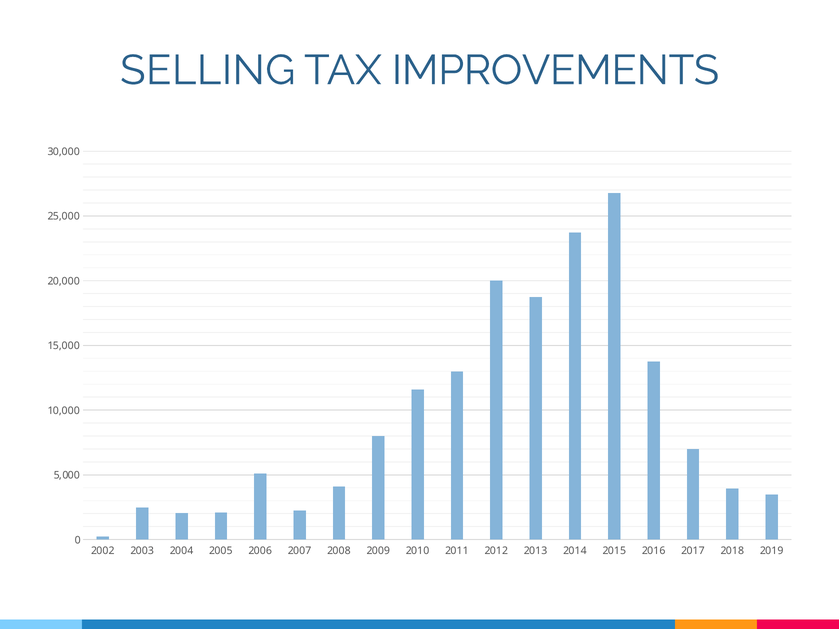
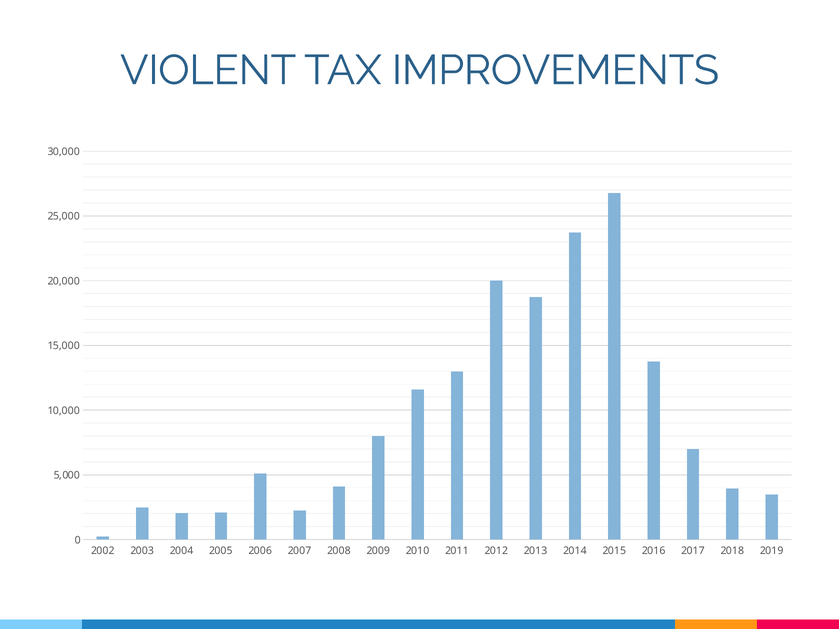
SELLING: SELLING -> VIOLENT (208, 70)
